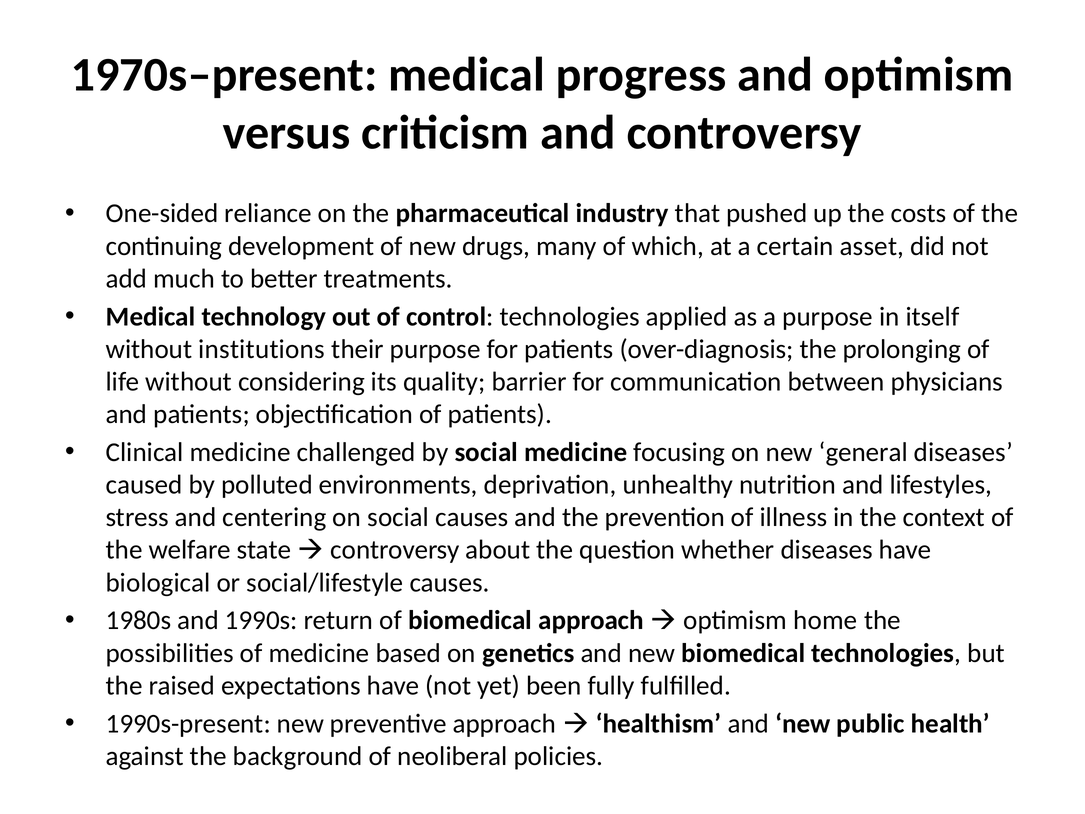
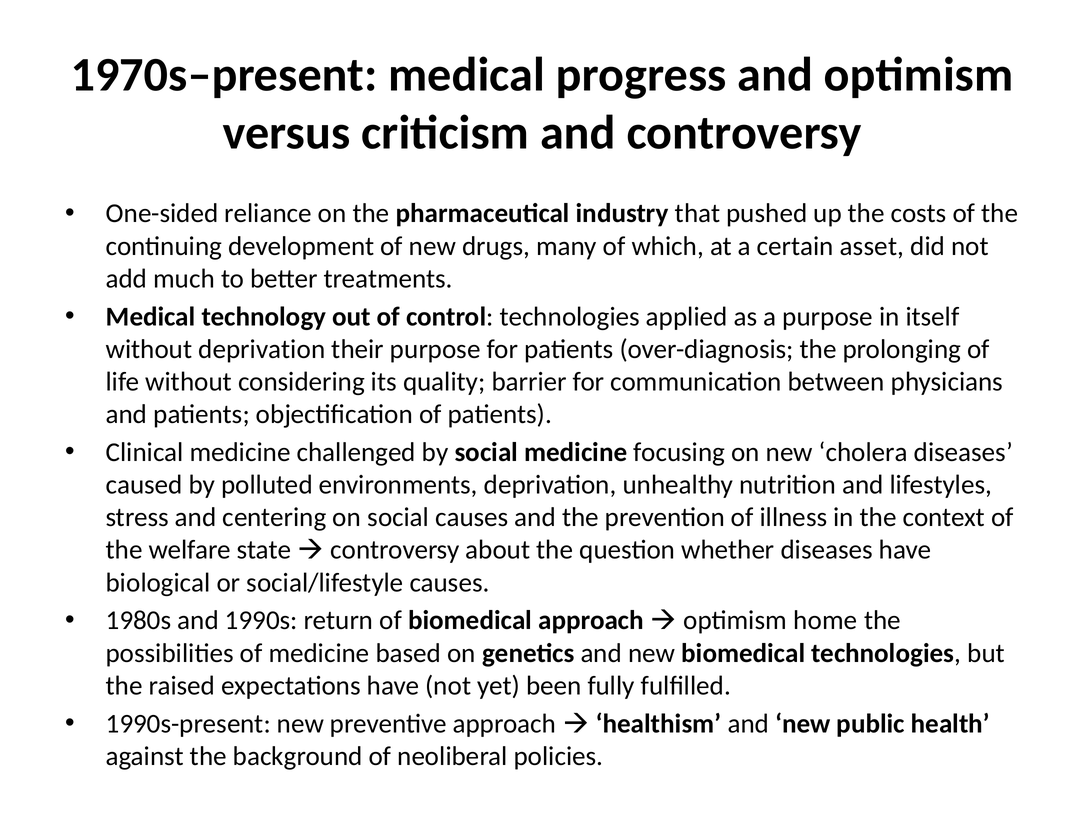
without institutions: institutions -> deprivation (262, 349)
general: general -> cholera (863, 452)
